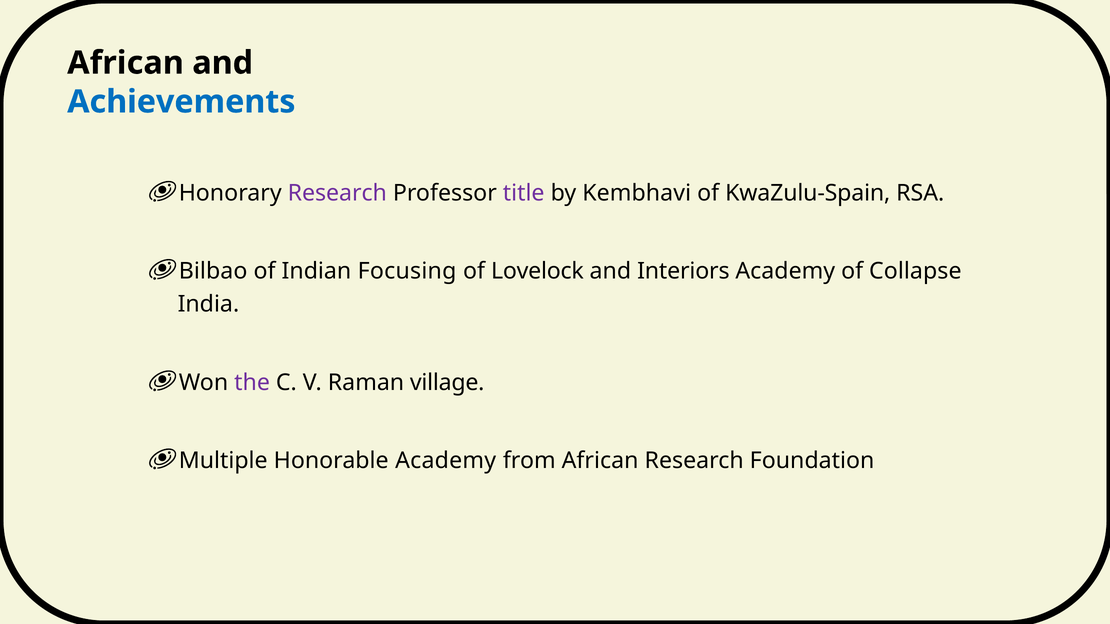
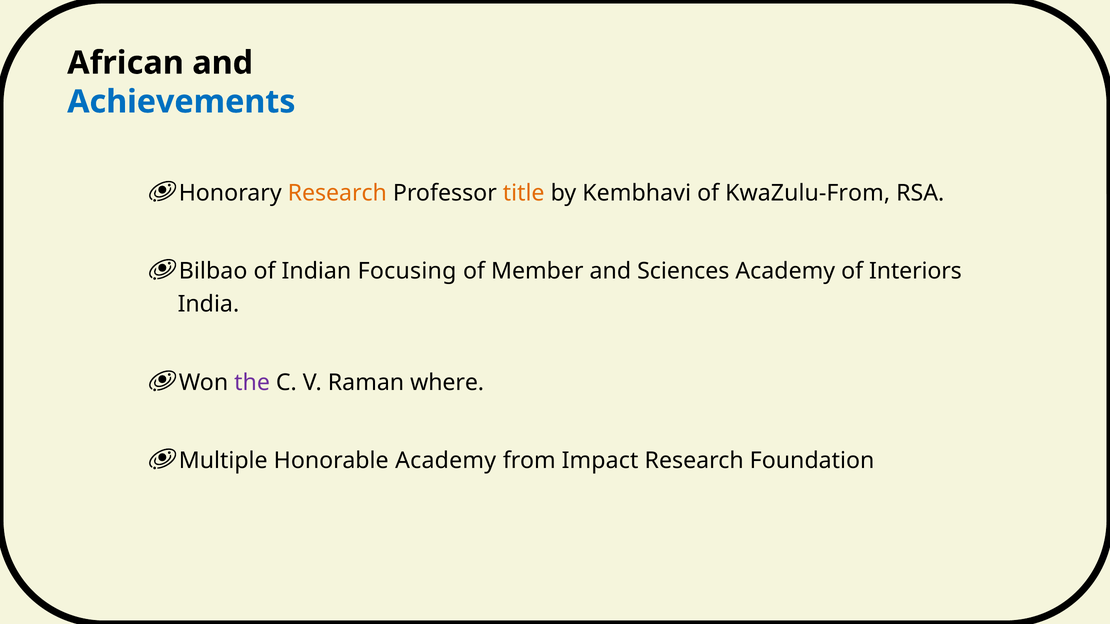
Research colour: purple -> orange (337, 193)
title colour: purple -> orange (524, 193)
KwaZulu-Spain: KwaZulu-Spain -> KwaZulu-From (808, 193)
Lovelock: Lovelock -> Member (537, 271)
Interiors: Interiors -> Sciences (683, 271)
Collapse: Collapse -> Interiors (915, 271)
village: village -> where (447, 383)
from African: African -> Impact (600, 461)
